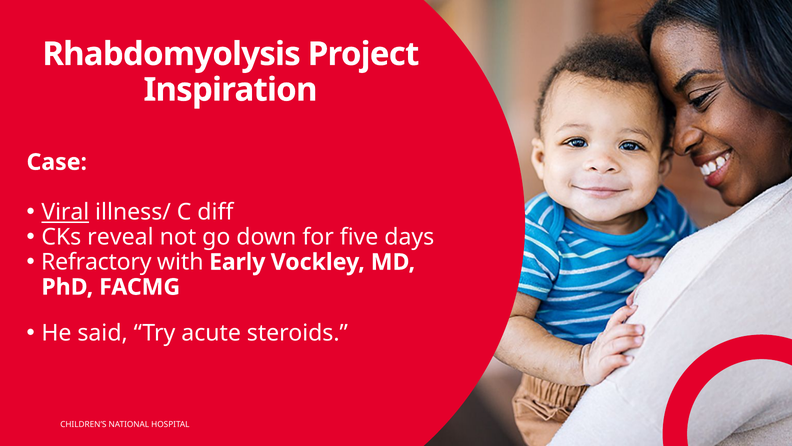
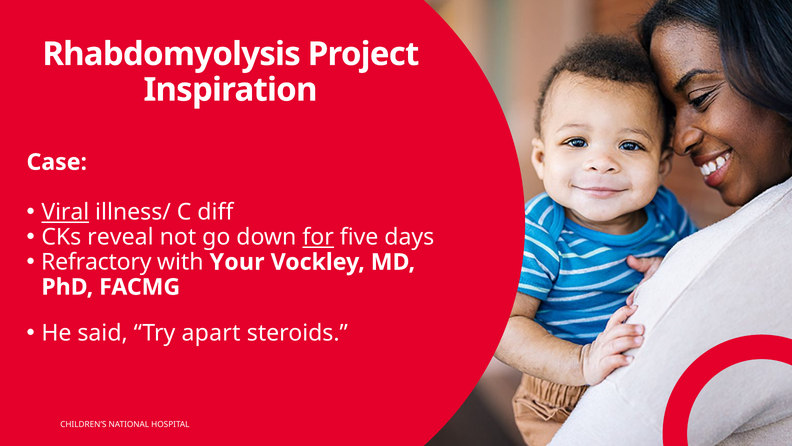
for underline: none -> present (318, 237)
Early: Early -> Your (237, 262)
acute: acute -> apart (211, 333)
